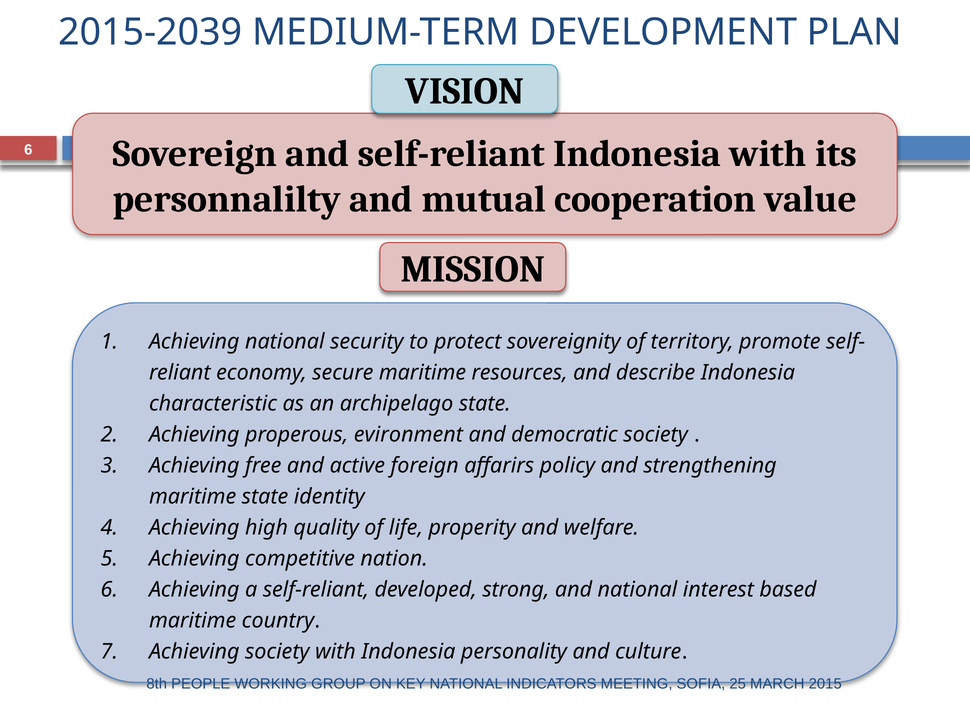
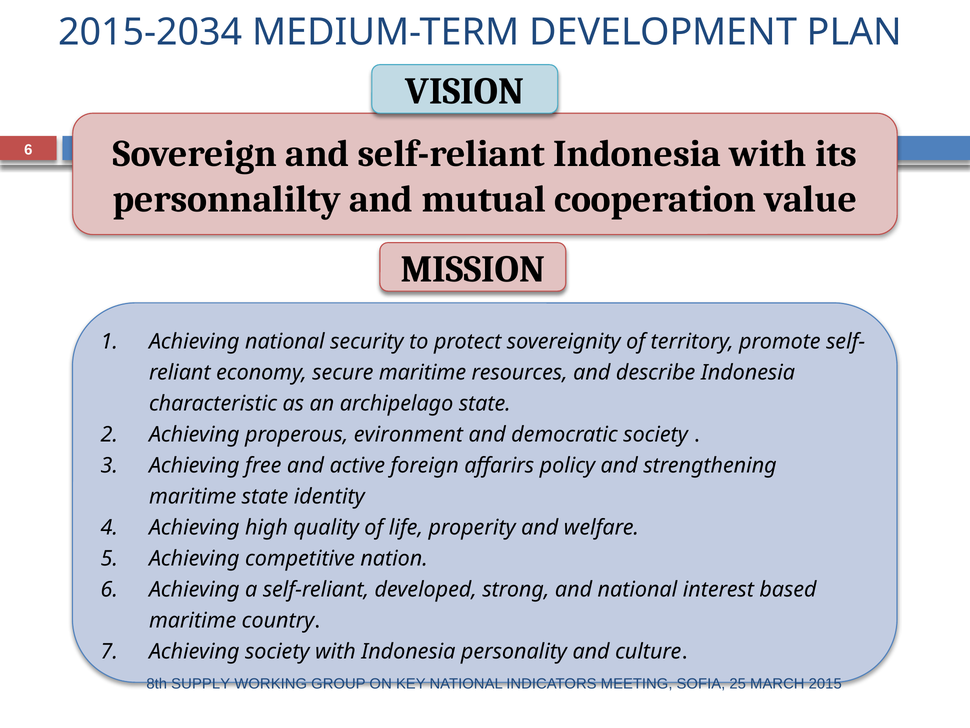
2015-2039: 2015-2039 -> 2015-2034 (150, 32)
PEOPLE: PEOPLE -> SUPPLY (201, 683)
